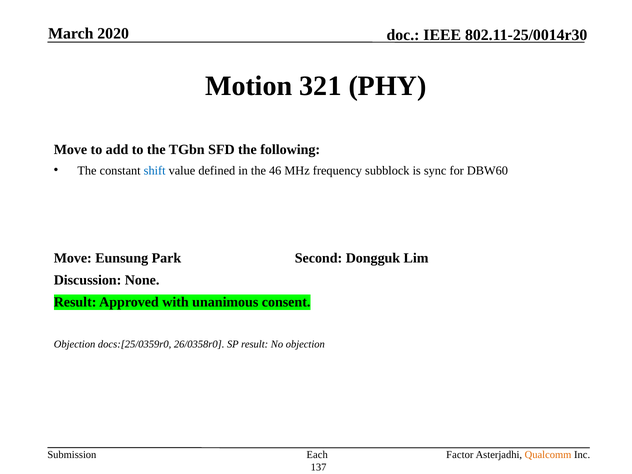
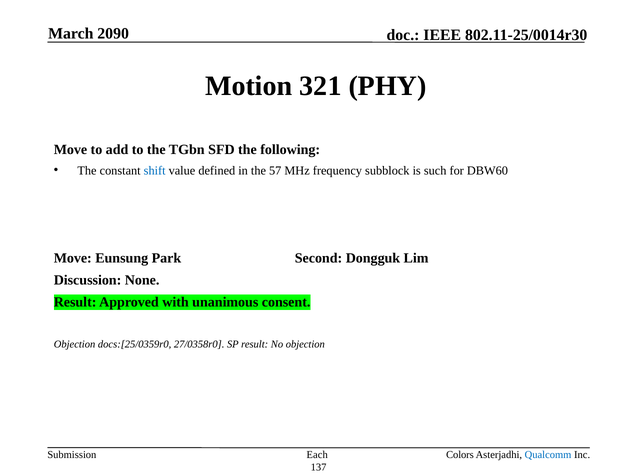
2020: 2020 -> 2090 (113, 34)
46: 46 -> 57 (275, 170)
sync: sync -> such (435, 170)
26/0358r0: 26/0358r0 -> 27/0358r0 (199, 344)
Factor: Factor -> Colors (460, 455)
Qualcomm colour: orange -> blue (548, 455)
